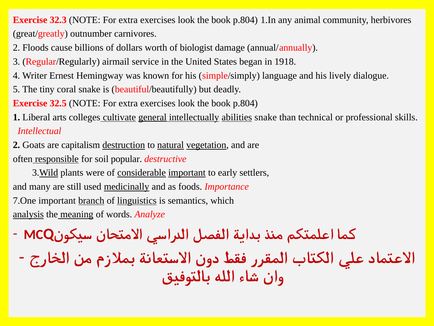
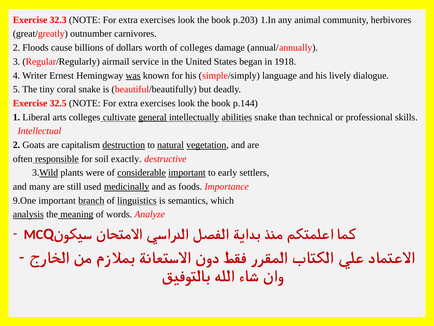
p.804: p.804 -> p.203 (245, 20)
of biologist: biologist -> colleges (196, 48)
was underline: none -> present (133, 75)
p.804: p.804 -> p.144 (245, 103)
popular: popular -> exactly (126, 159)
7.One: 7.One -> 9.One (24, 200)
